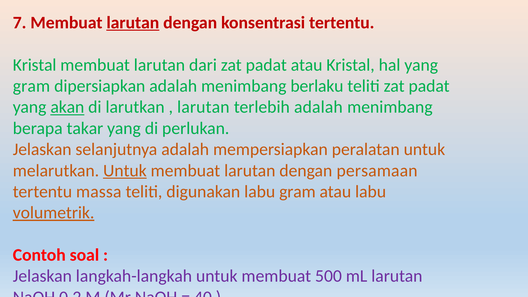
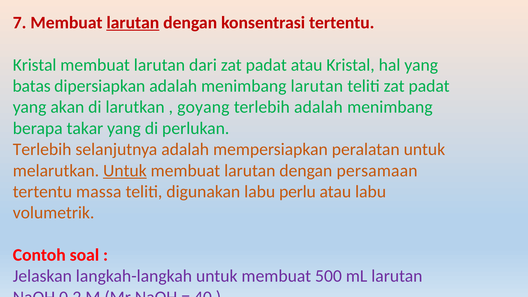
gram: gram -> batas (32, 86)
menimbang berlaku: berlaku -> larutan (317, 86)
akan underline: present -> none (67, 107)
larutan: larutan -> goyang (203, 107)
Jelaskan: Jelaskan -> Terlebih (42, 149)
labu gram: gram -> perlu (297, 192)
volumetrik underline: present -> none (54, 213)
